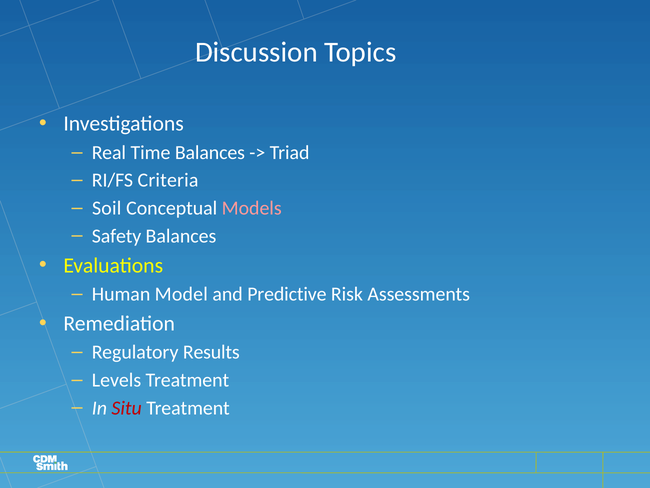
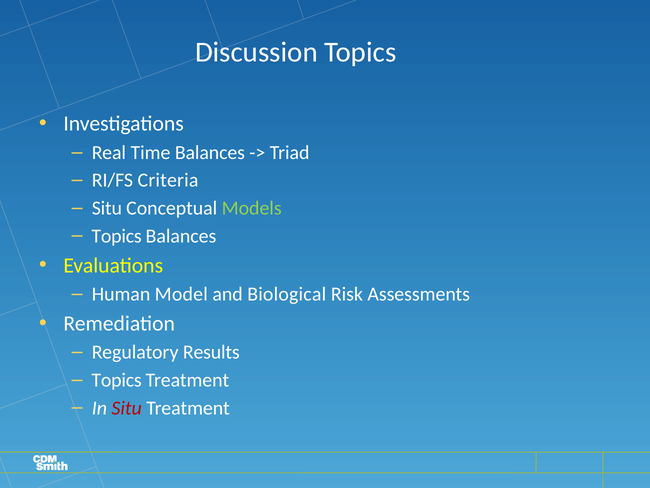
Soil: Soil -> Situ (107, 208)
Models colour: pink -> light green (252, 208)
Safety: Safety -> Topics (117, 236)
Predictive: Predictive -> Biological (287, 294)
Levels: Levels -> Topics (117, 380)
